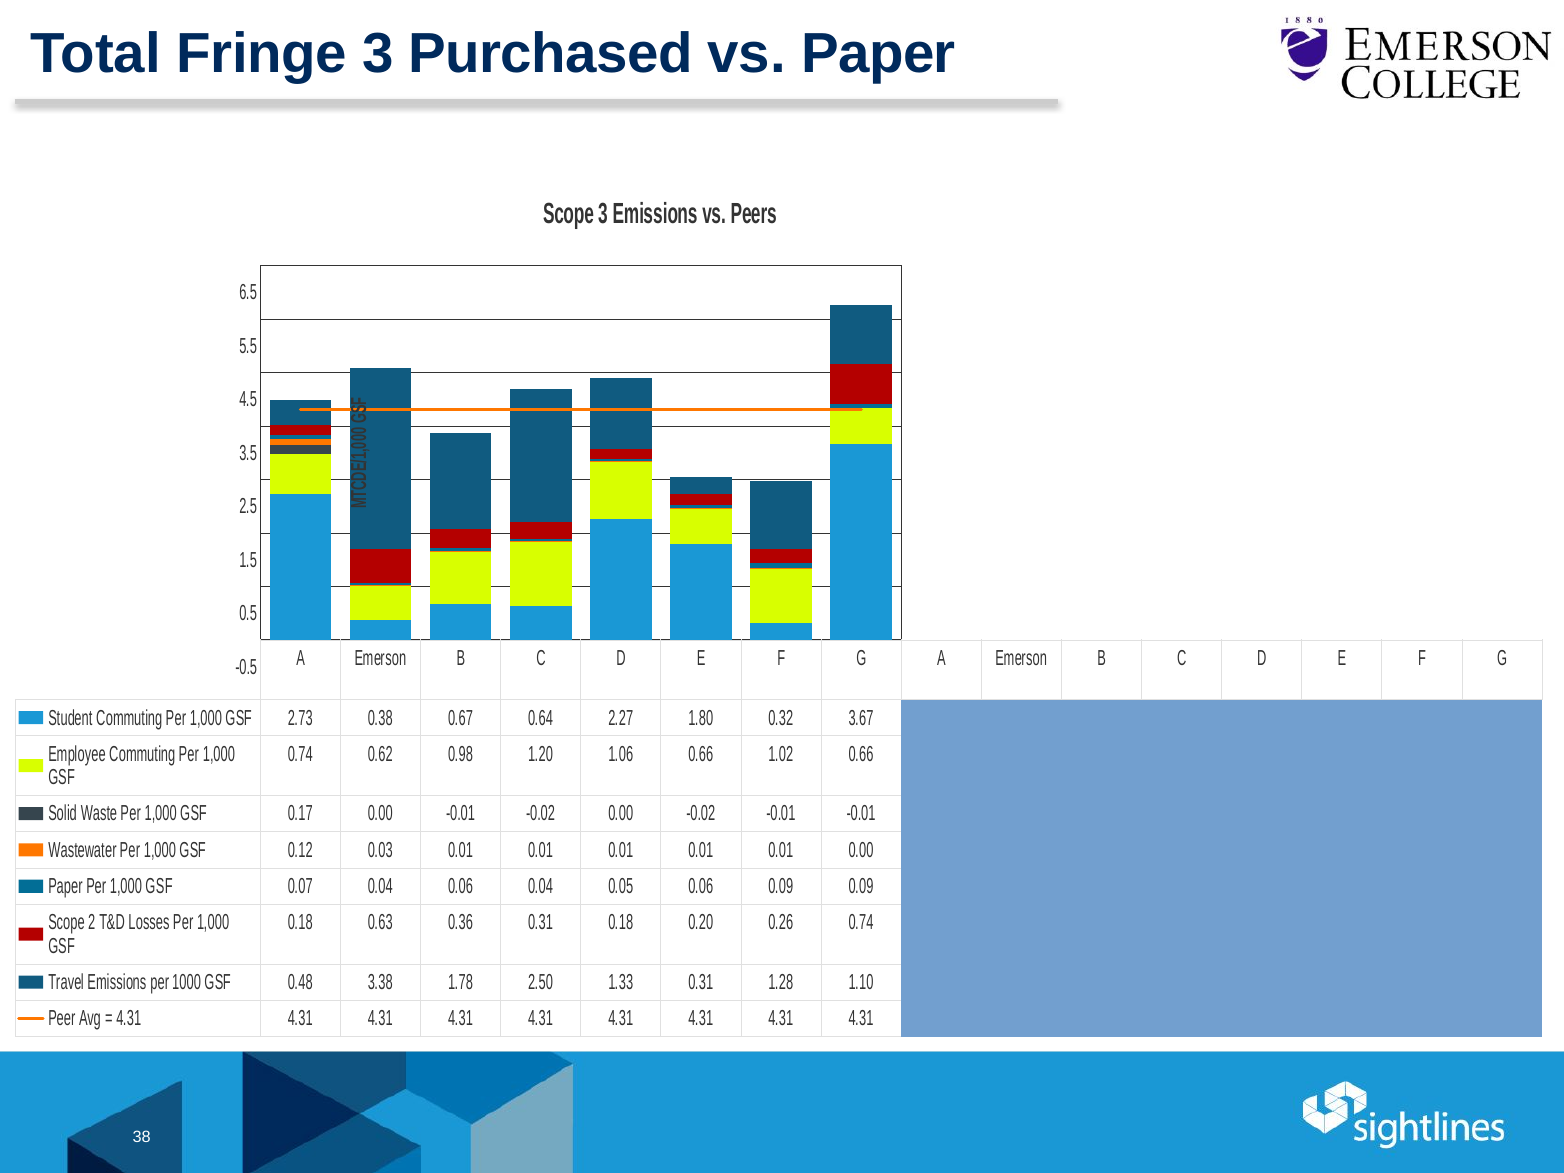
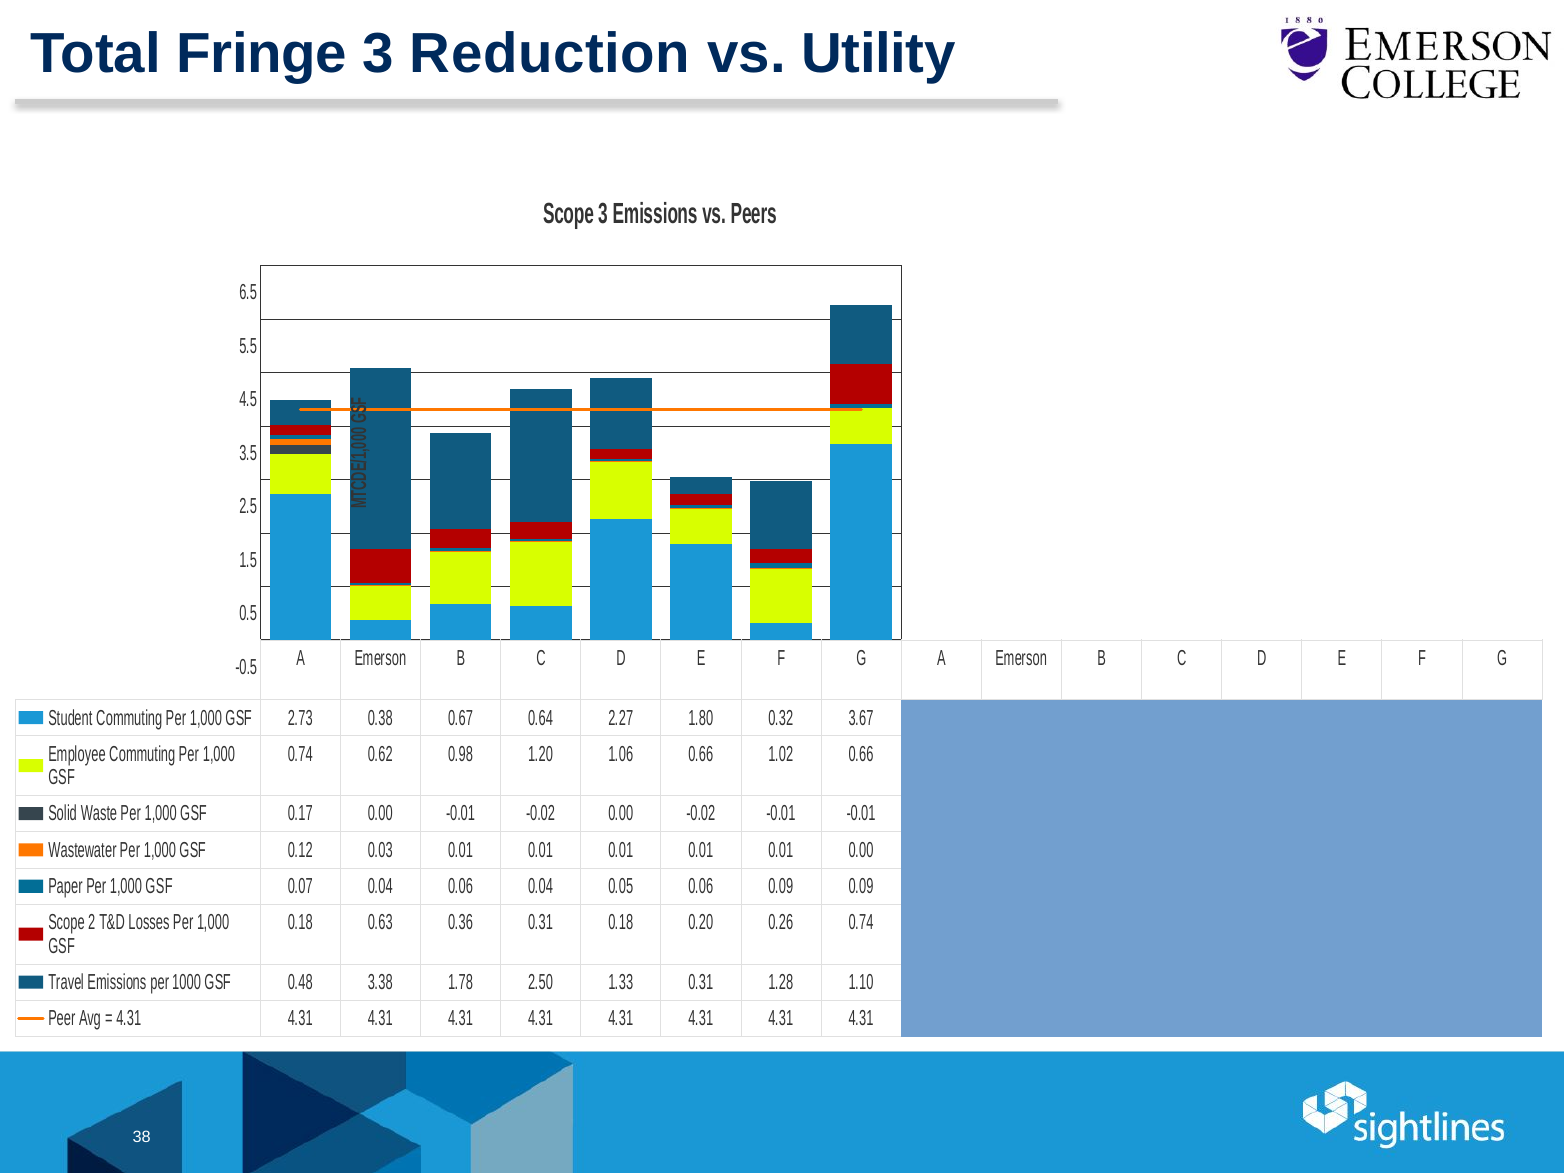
Purchased: Purchased -> Reduction (550, 54)
vs Paper: Paper -> Utility (879, 54)
